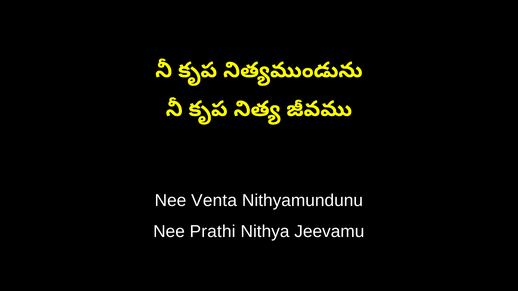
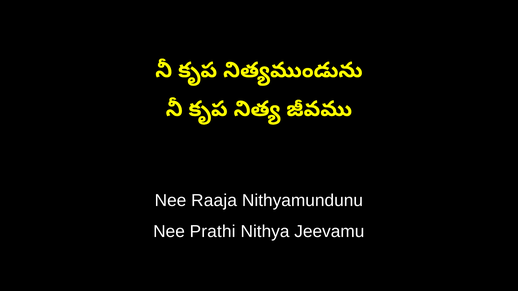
Venta: Venta -> Raaja (214, 201)
